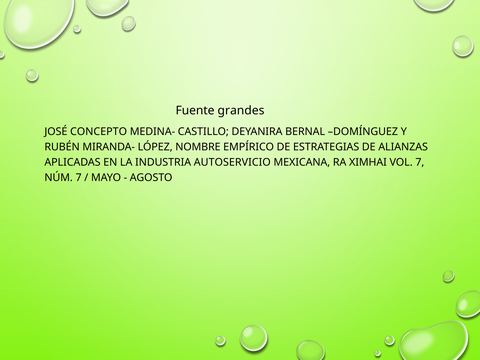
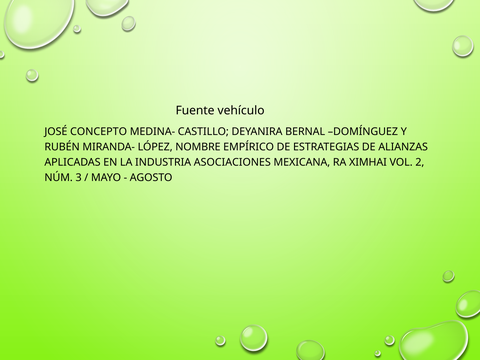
grandes: grandes -> vehículo (241, 111)
AUTOSERVICIO: AUTOSERVICIO -> ASOCIACIONES (232, 162)
VOL 7: 7 -> 2 (420, 162)
NÚM 7: 7 -> 3 (79, 178)
